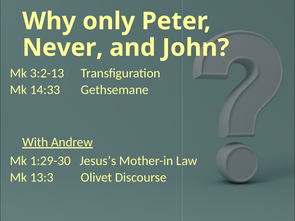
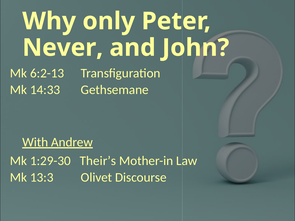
3:2-13: 3:2-13 -> 6:2-13 (47, 73)
Jesus’s: Jesus’s -> Their’s (98, 161)
